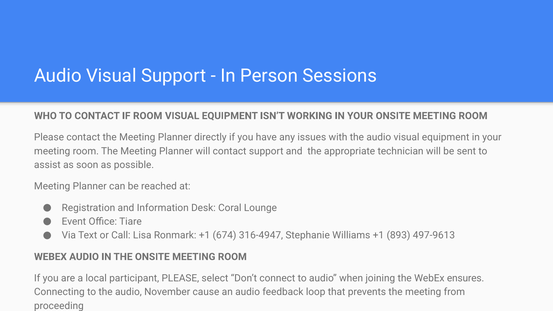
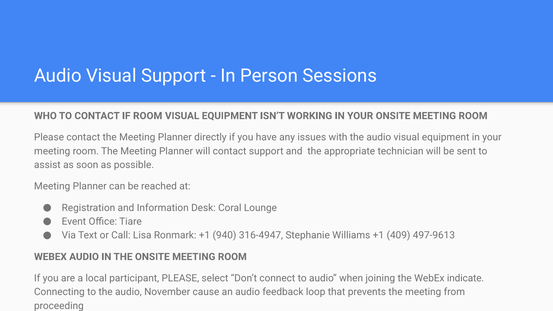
674: 674 -> 940 (225, 235)
893: 893 -> 409 (398, 235)
ensures: ensures -> indicate (466, 278)
